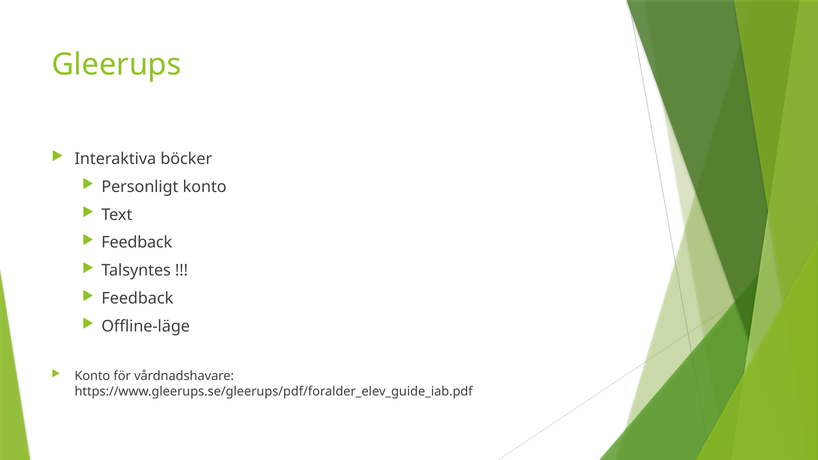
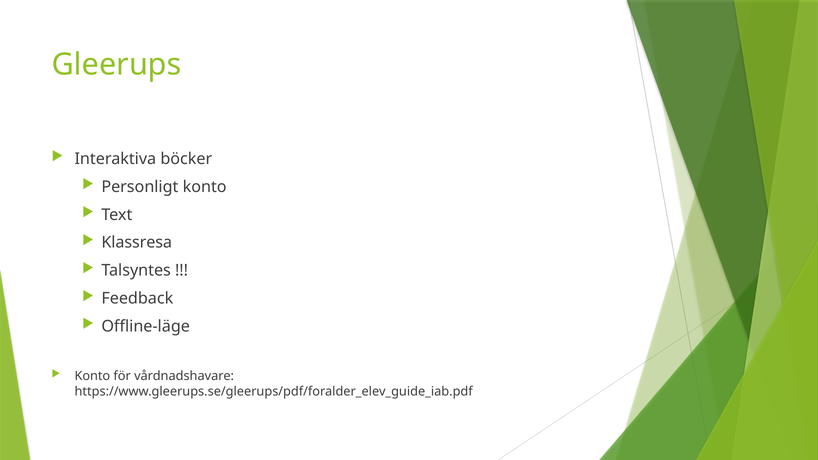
Feedback: Feedback -> Klassresa (137, 243)
